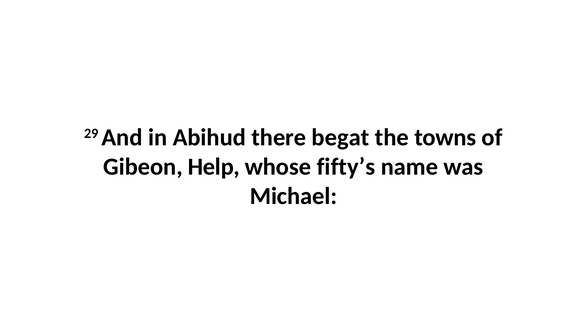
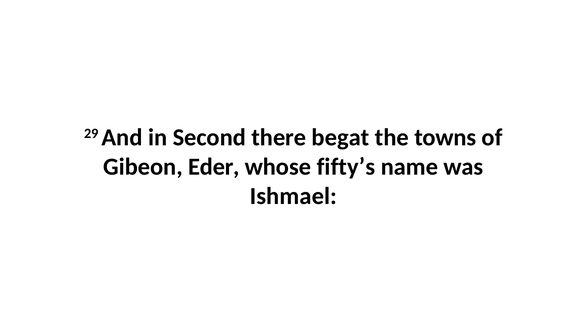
Abihud: Abihud -> Second (209, 137)
Help: Help -> Eder (214, 167)
Michael: Michael -> Ishmael (293, 196)
